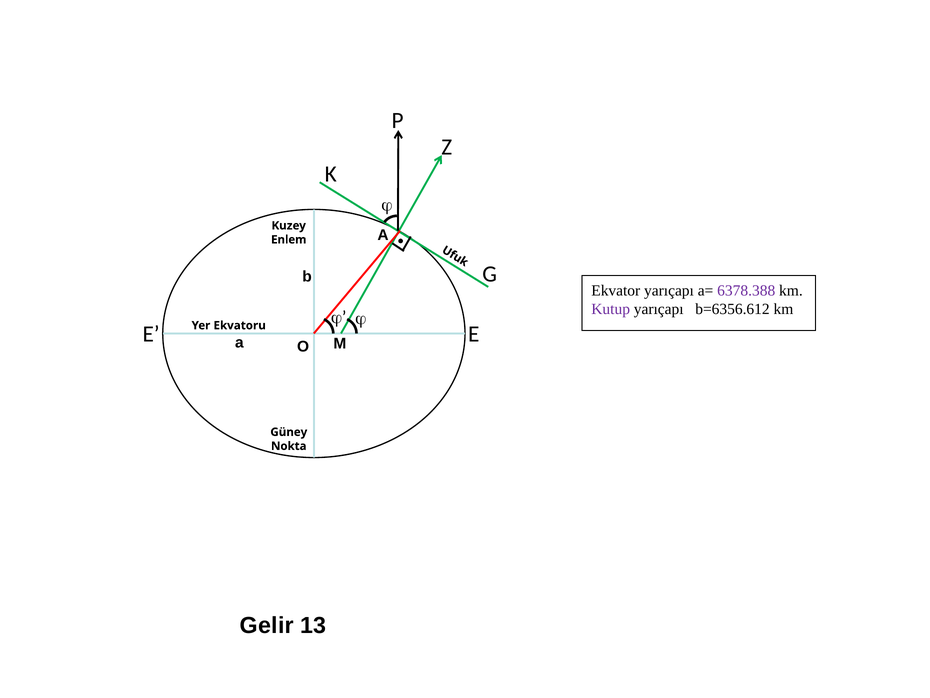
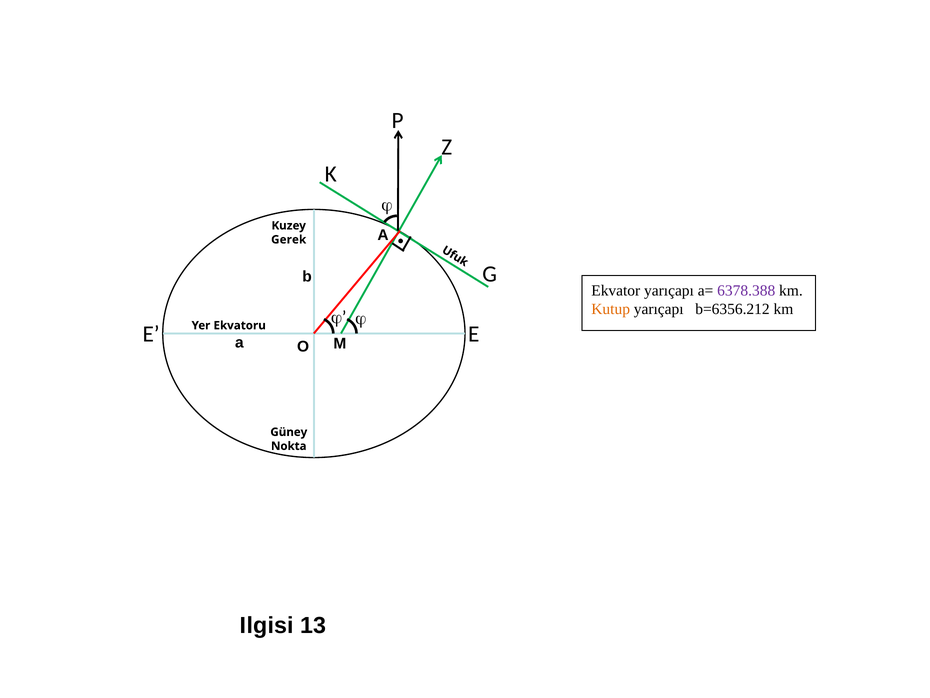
Enlem: Enlem -> Gerek (289, 239)
Kutup colour: purple -> orange (611, 309)
b=6356.612: b=6356.612 -> b=6356.212 (732, 309)
Gelir: Gelir -> Ilgisi (267, 625)
